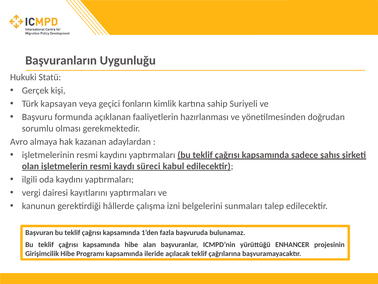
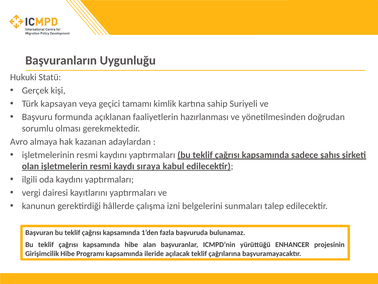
fonların: fonların -> tamamı (137, 104)
süreci: süreci -> sıraya (148, 166)
